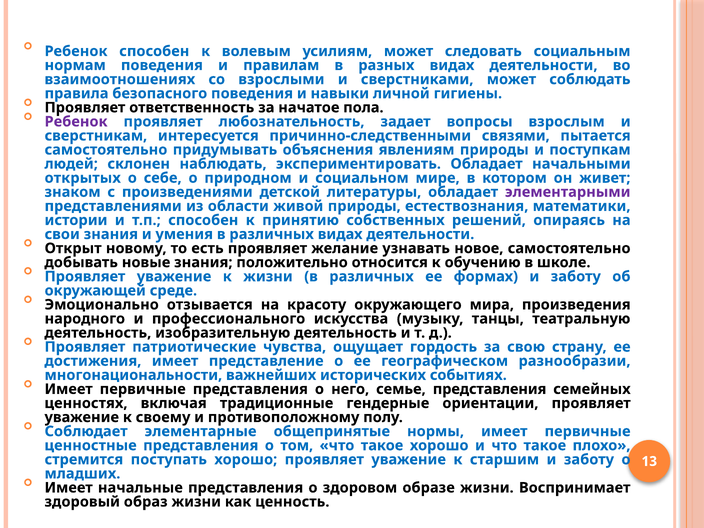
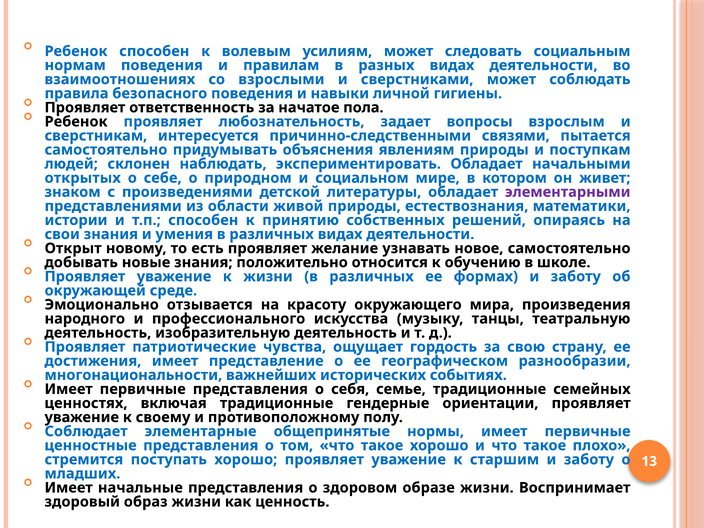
Ребенок colour: purple -> black (76, 122)
него: него -> себя (350, 389)
семье представления: представления -> традиционные (490, 389)
